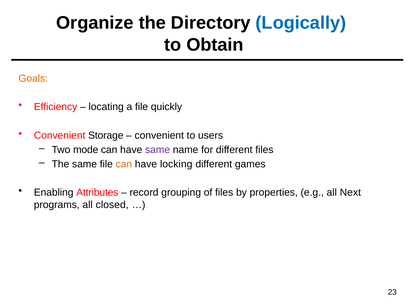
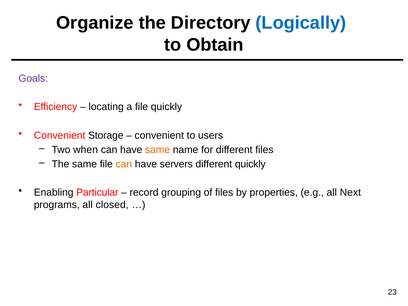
Goals colour: orange -> purple (33, 78)
mode: mode -> when (86, 150)
same colour: purple -> orange (158, 150)
locking: locking -> servers (176, 164)
different games: games -> quickly (250, 164)
Attributes: Attributes -> Particular (97, 193)
